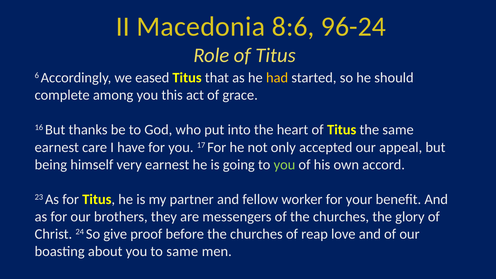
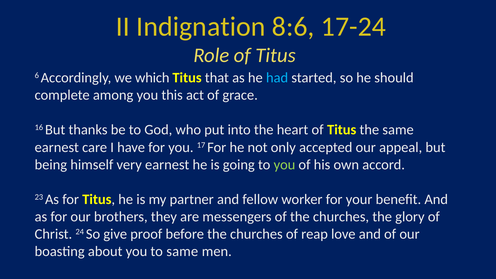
Macedonia: Macedonia -> Indignation (201, 27)
96-24: 96-24 -> 17-24 (353, 27)
eased: eased -> which (152, 78)
had colour: yellow -> light blue (277, 78)
